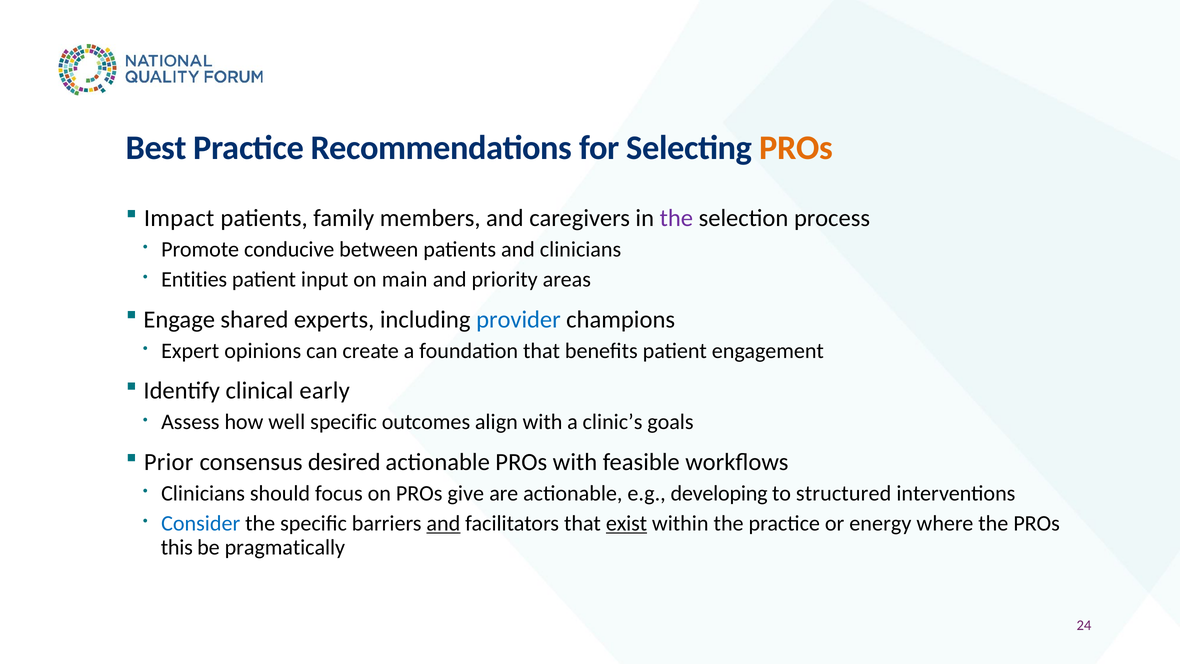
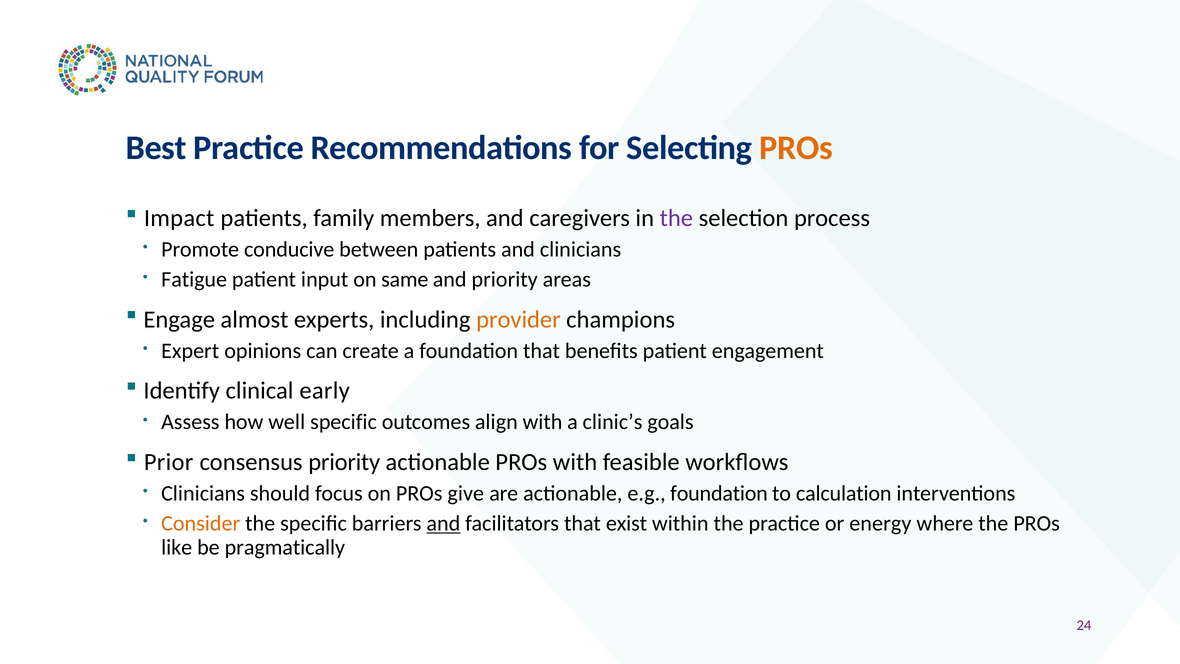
Entities: Entities -> Fatigue (194, 279)
main: main -> same (405, 279)
shared: shared -> almost (254, 319)
provider colour: blue -> orange (518, 319)
consensus desired: desired -> priority (344, 462)
e.g developing: developing -> foundation (719, 493)
structured: structured -> calculation (844, 493)
Consider colour: blue -> orange (201, 523)
exist underline: present -> none (626, 523)
this: this -> like (177, 547)
